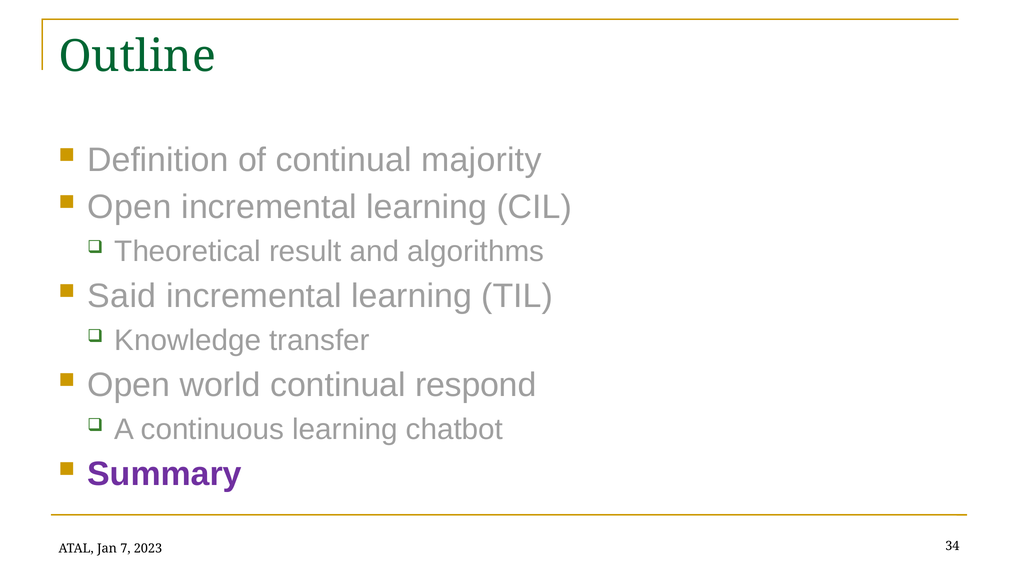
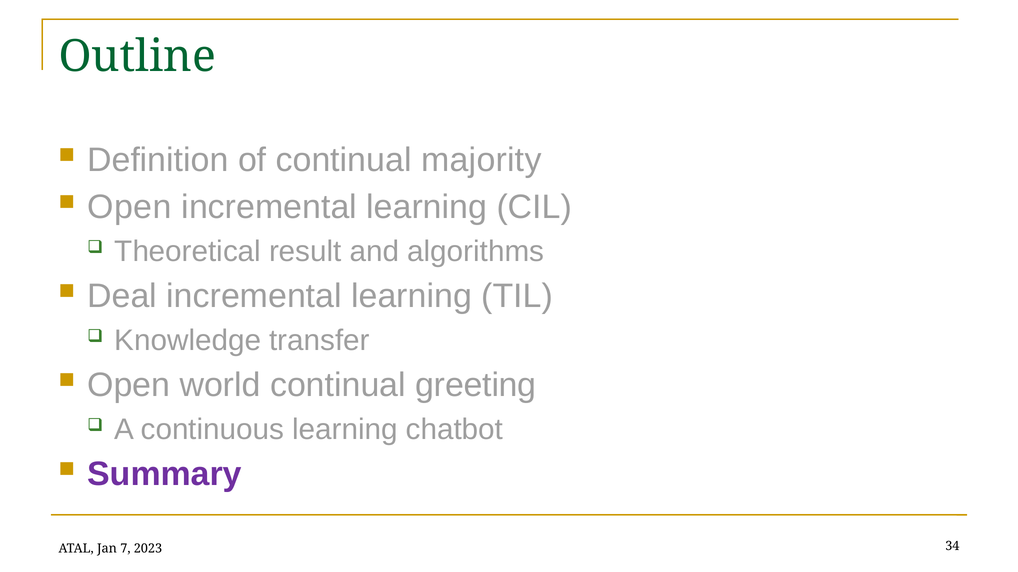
Said: Said -> Deal (122, 296)
respond: respond -> greeting (476, 386)
